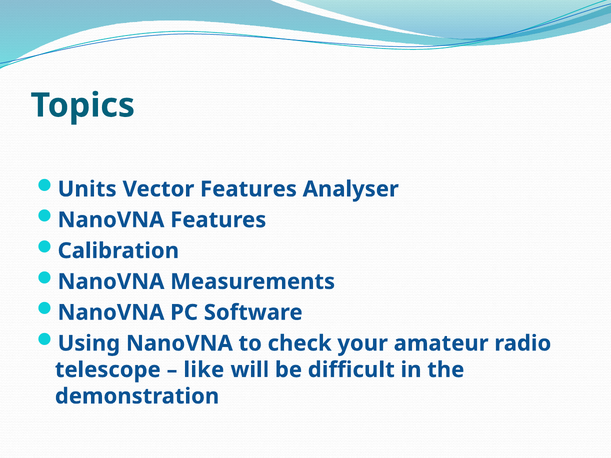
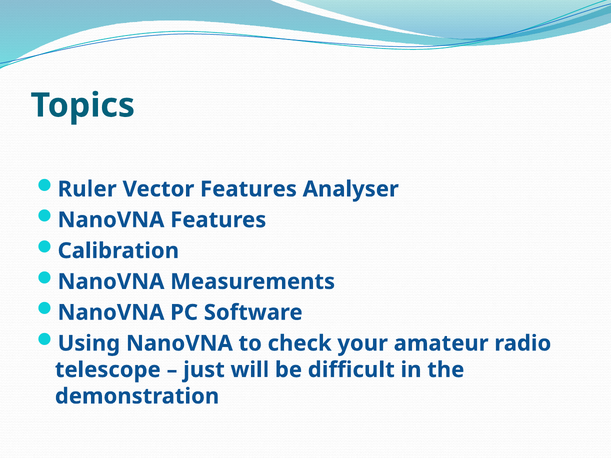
Units: Units -> Ruler (87, 189)
like: like -> just (204, 370)
